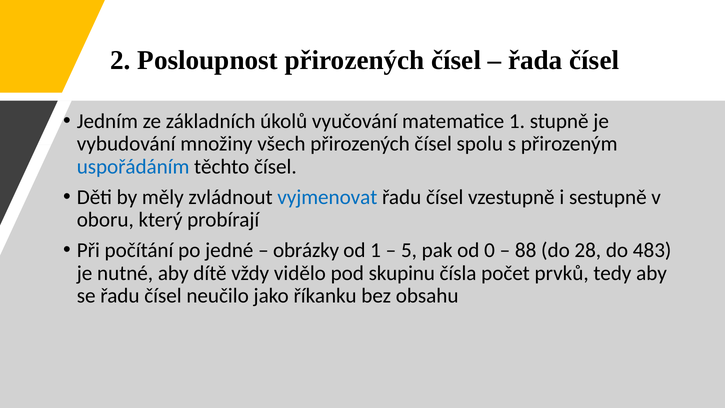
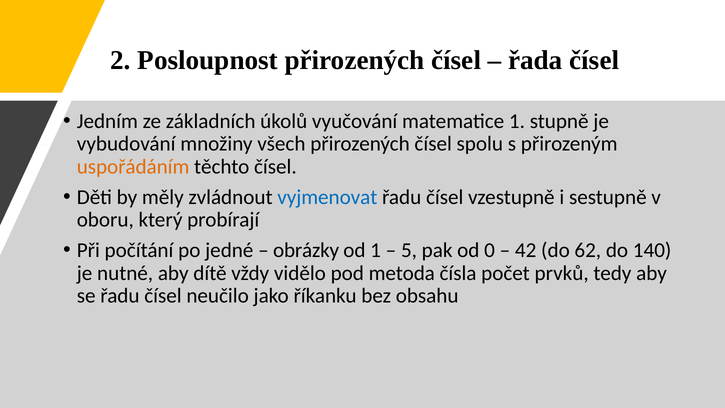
uspořádáním colour: blue -> orange (133, 167)
88: 88 -> 42 (526, 250)
28: 28 -> 62 (588, 250)
483: 483 -> 140 (652, 250)
skupinu: skupinu -> metoda (402, 273)
